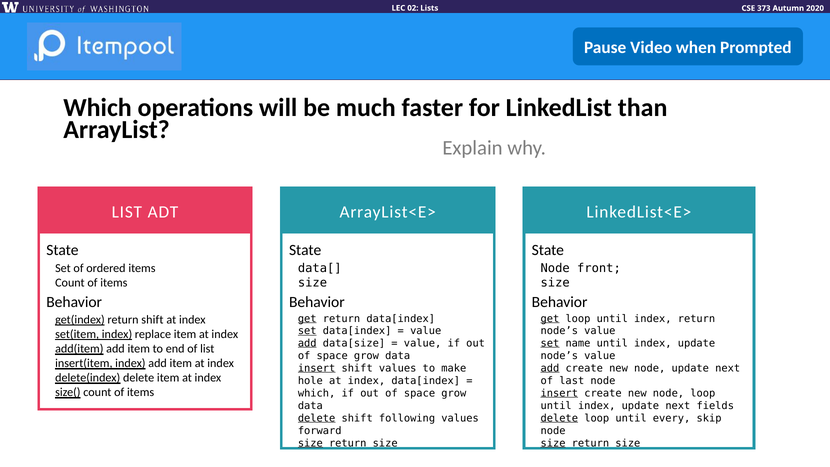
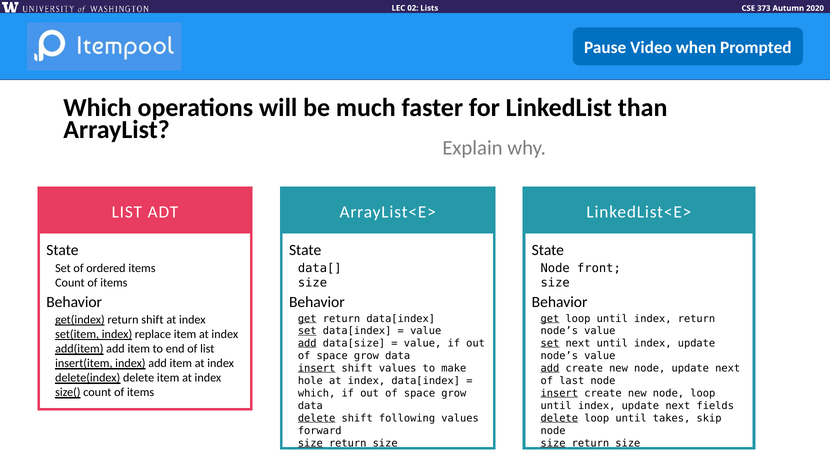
set name: name -> next (578, 343)
every: every -> takes (672, 418)
